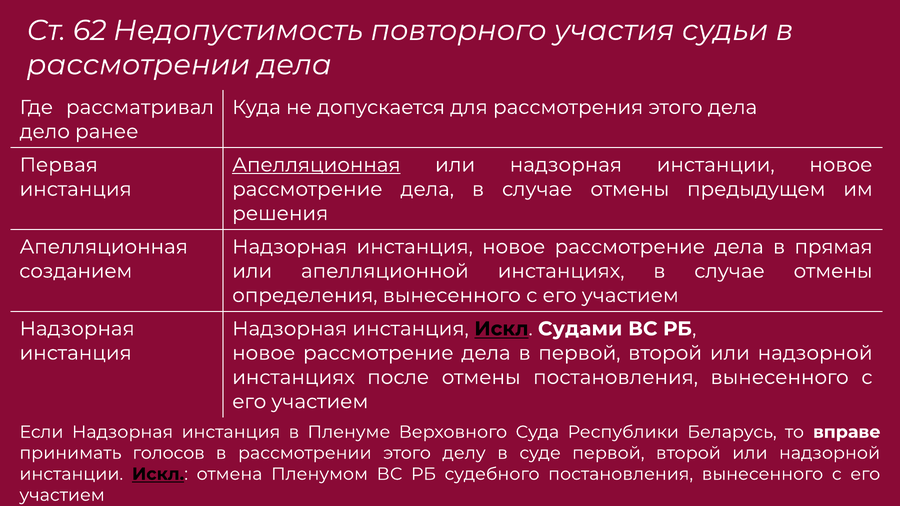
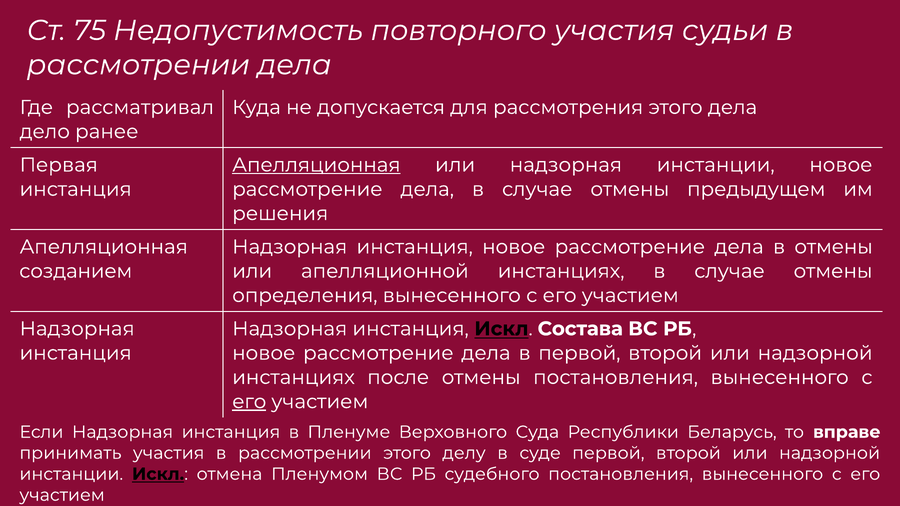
62: 62 -> 75 (90, 30)
в прямая: прямая -> отмены (834, 247)
Судами: Судами -> Состава (580, 329)
его underline: none -> present (249, 402)
принимать голосов: голосов -> участия (169, 453)
